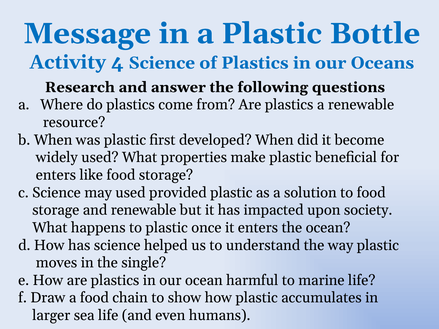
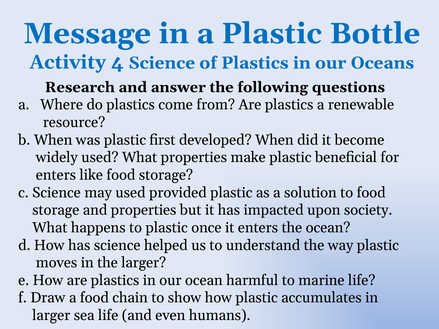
and renewable: renewable -> properties (144, 210)
the single: single -> larger (144, 263)
